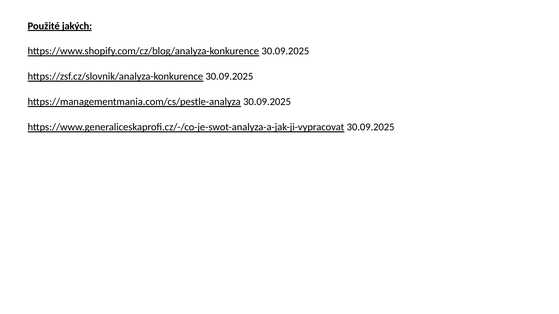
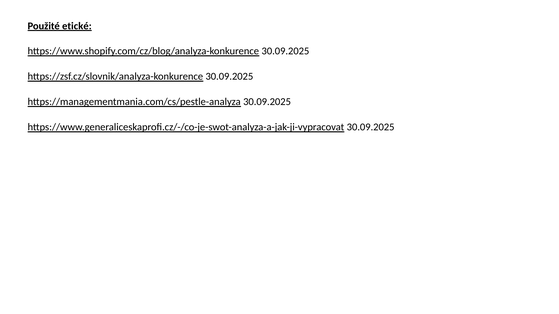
jakých: jakých -> etické (77, 26)
